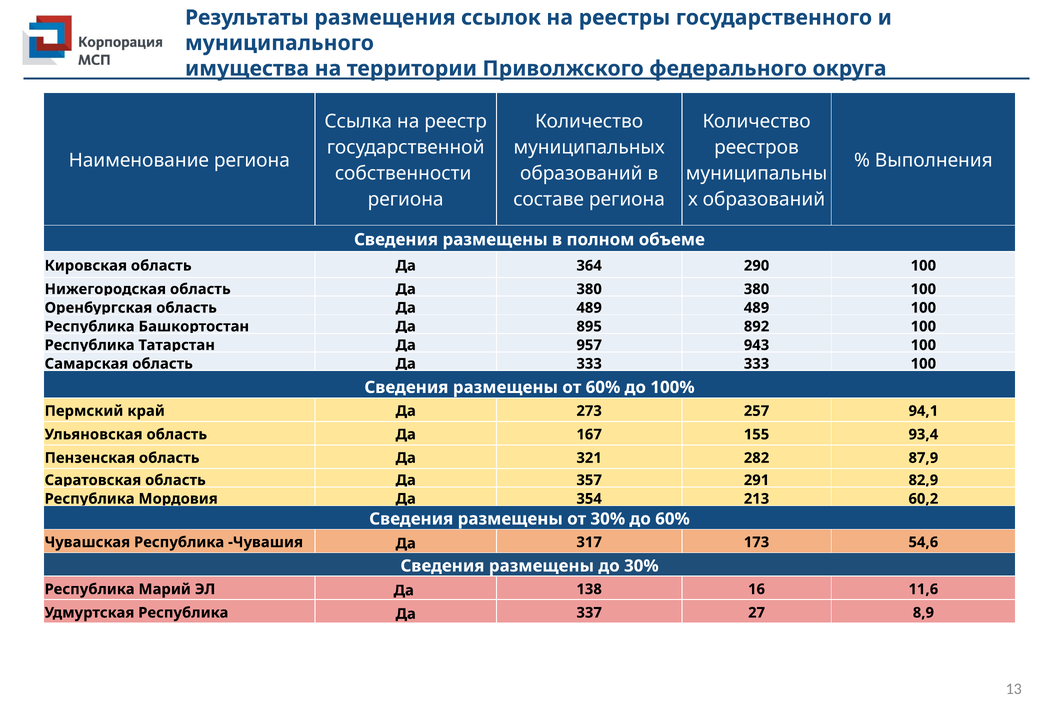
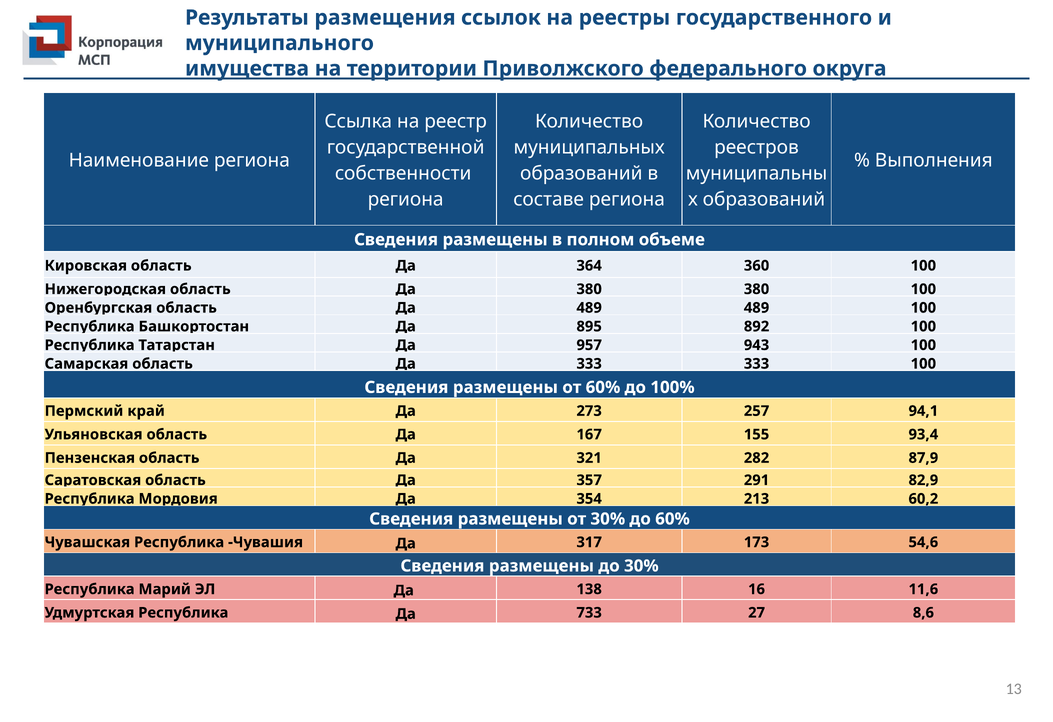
290: 290 -> 360 (757, 266)
337: 337 -> 733 (589, 613)
8,9: 8,9 -> 8,6 (923, 613)
